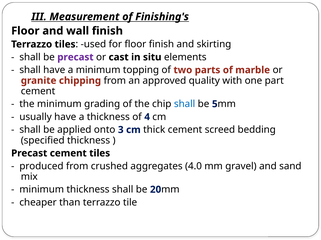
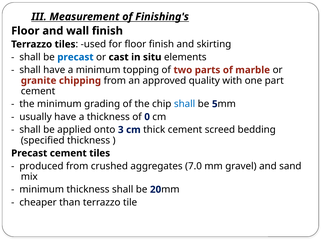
precast colour: purple -> blue (75, 57)
4: 4 -> 0 (147, 117)
4.0: 4.0 -> 7.0 (194, 167)
